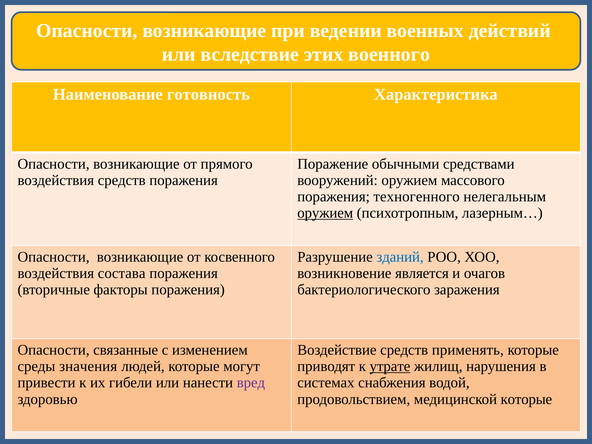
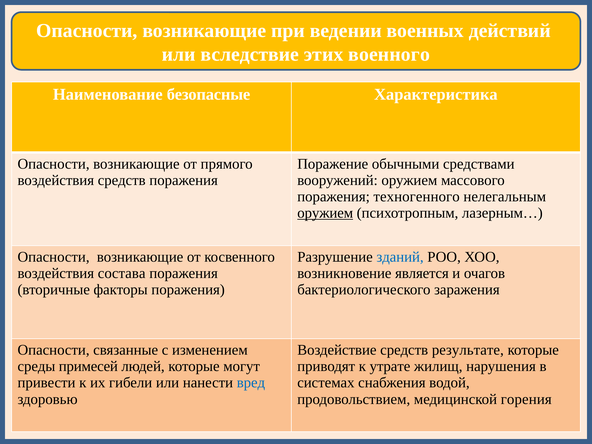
готовность: готовность -> безопасные (208, 94)
применять: применять -> результате (468, 350)
значения: значения -> примесей (88, 366)
утрате underline: present -> none (390, 366)
вред colour: purple -> blue (251, 383)
медицинской которые: которые -> горения (526, 399)
